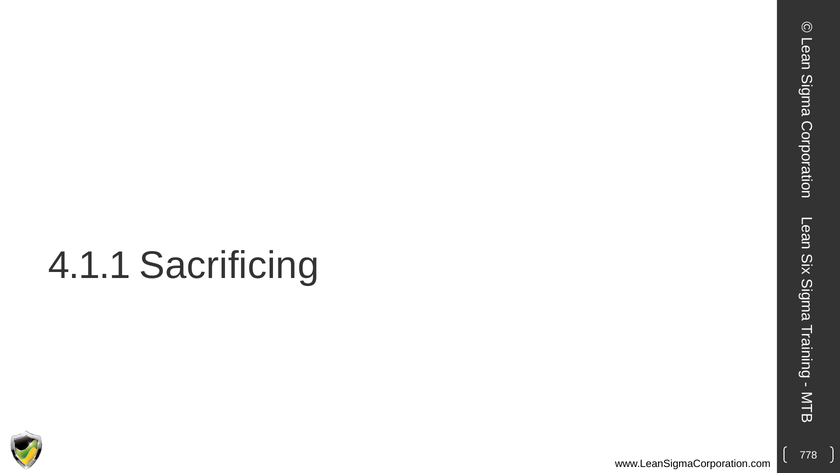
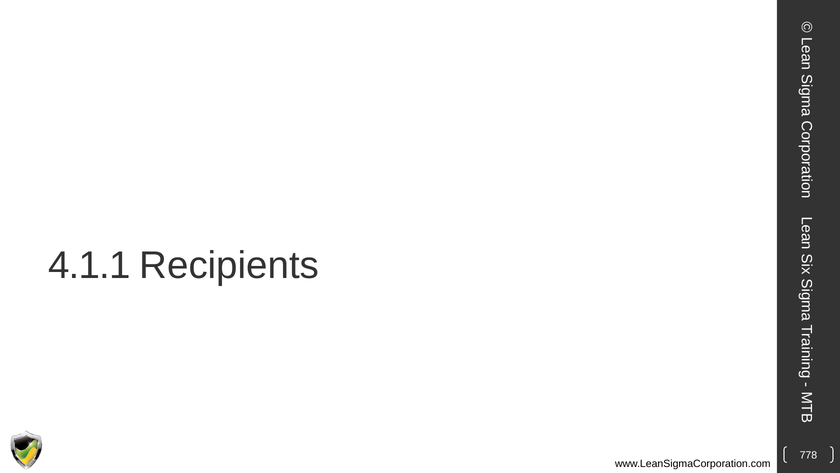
Sacrificing: Sacrificing -> Recipients (229, 265)
